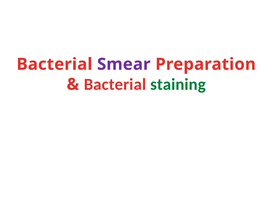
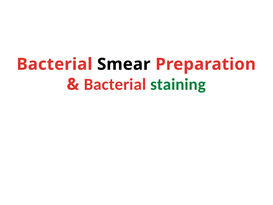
Smear colour: purple -> black (124, 64)
